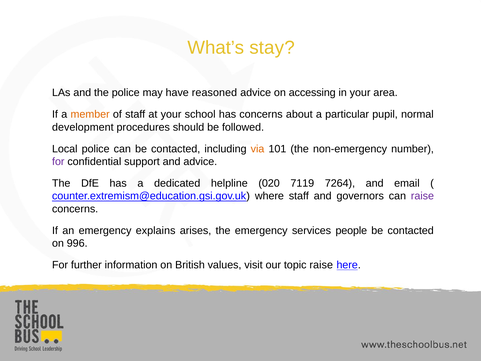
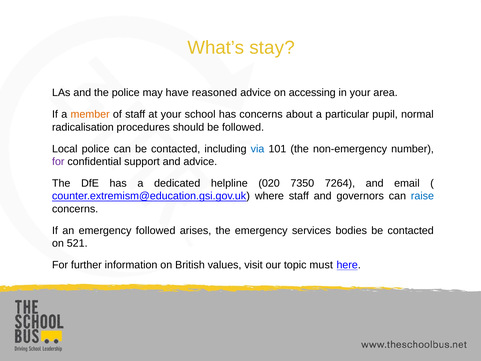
development: development -> radicalisation (83, 127)
via colour: orange -> blue (258, 149)
7119: 7119 -> 7350 (302, 183)
raise colour: purple -> blue (422, 196)
emergency explains: explains -> followed (156, 230)
people: people -> bodies (351, 230)
996: 996 -> 521 (77, 243)
topic raise: raise -> must (321, 265)
